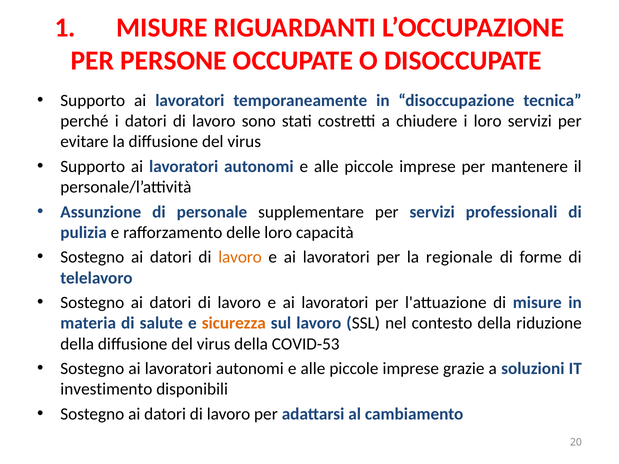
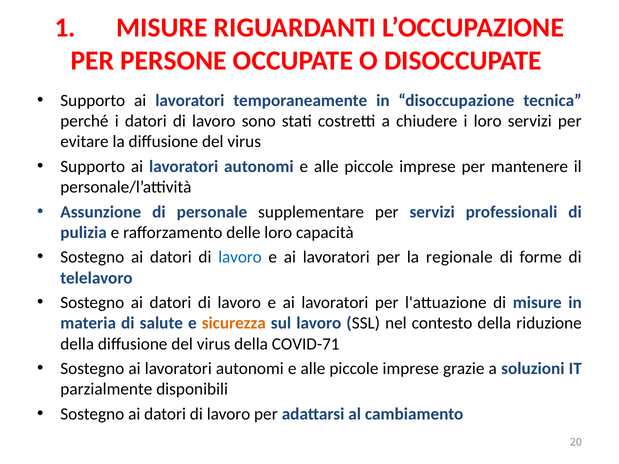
lavoro colour: orange -> blue (240, 257)
COVID-53: COVID-53 -> COVID-71 (306, 344)
investimento: investimento -> parzialmente (106, 389)
